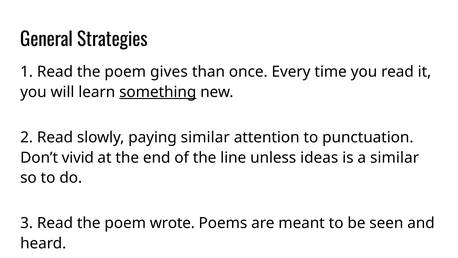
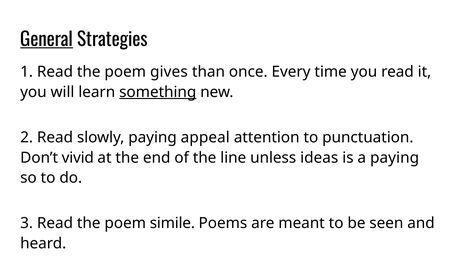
General underline: none -> present (47, 40)
paying similar: similar -> appeal (205, 137)
a similar: similar -> paying (395, 157)
wrote: wrote -> simile (172, 223)
